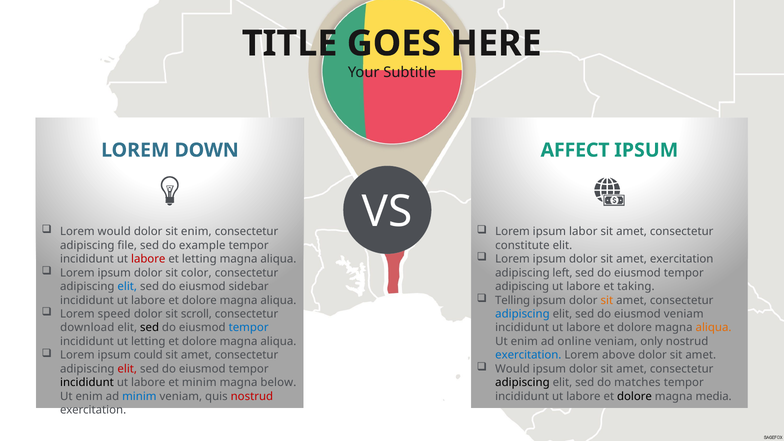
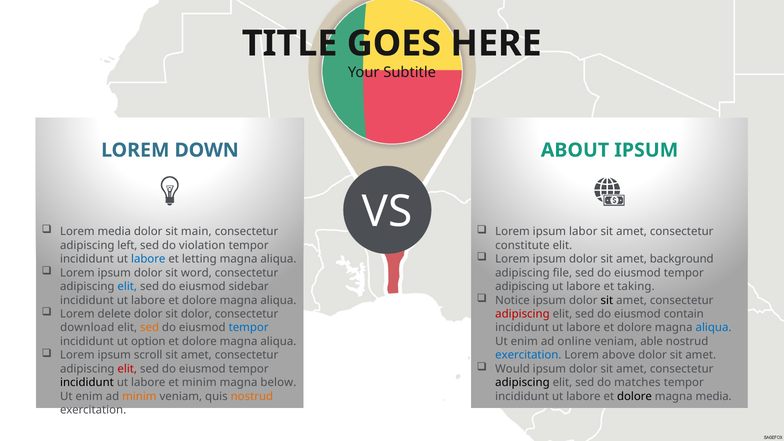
AFFECT: AFFECT -> ABOUT (575, 150)
Lorem would: would -> media (114, 232)
sit enim: enim -> main (196, 232)
file: file -> left (127, 245)
example: example -> violation (202, 245)
amet exercitation: exercitation -> background (682, 259)
labore colour: red -> blue (148, 259)
color: color -> word (196, 273)
left: left -> file (562, 273)
Telling: Telling -> Notice (513, 300)
sit colour: orange -> black (607, 300)
speed: speed -> delete (114, 314)
sit scroll: scroll -> dolor (196, 314)
adipiscing colour: blue -> red (522, 314)
eiusmod veniam: veniam -> contain (684, 314)
sed colour: black -> orange (150, 328)
aliqua colour: orange -> blue (714, 328)
ut letting: letting -> option (148, 341)
only: only -> able (652, 341)
could: could -> scroll (148, 355)
minim colour: blue -> orange (139, 396)
nostrud colour: red -> orange (252, 396)
